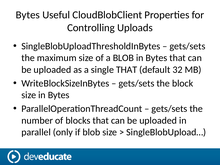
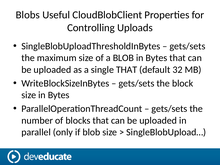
Bytes: Bytes -> Blobs (28, 15)
